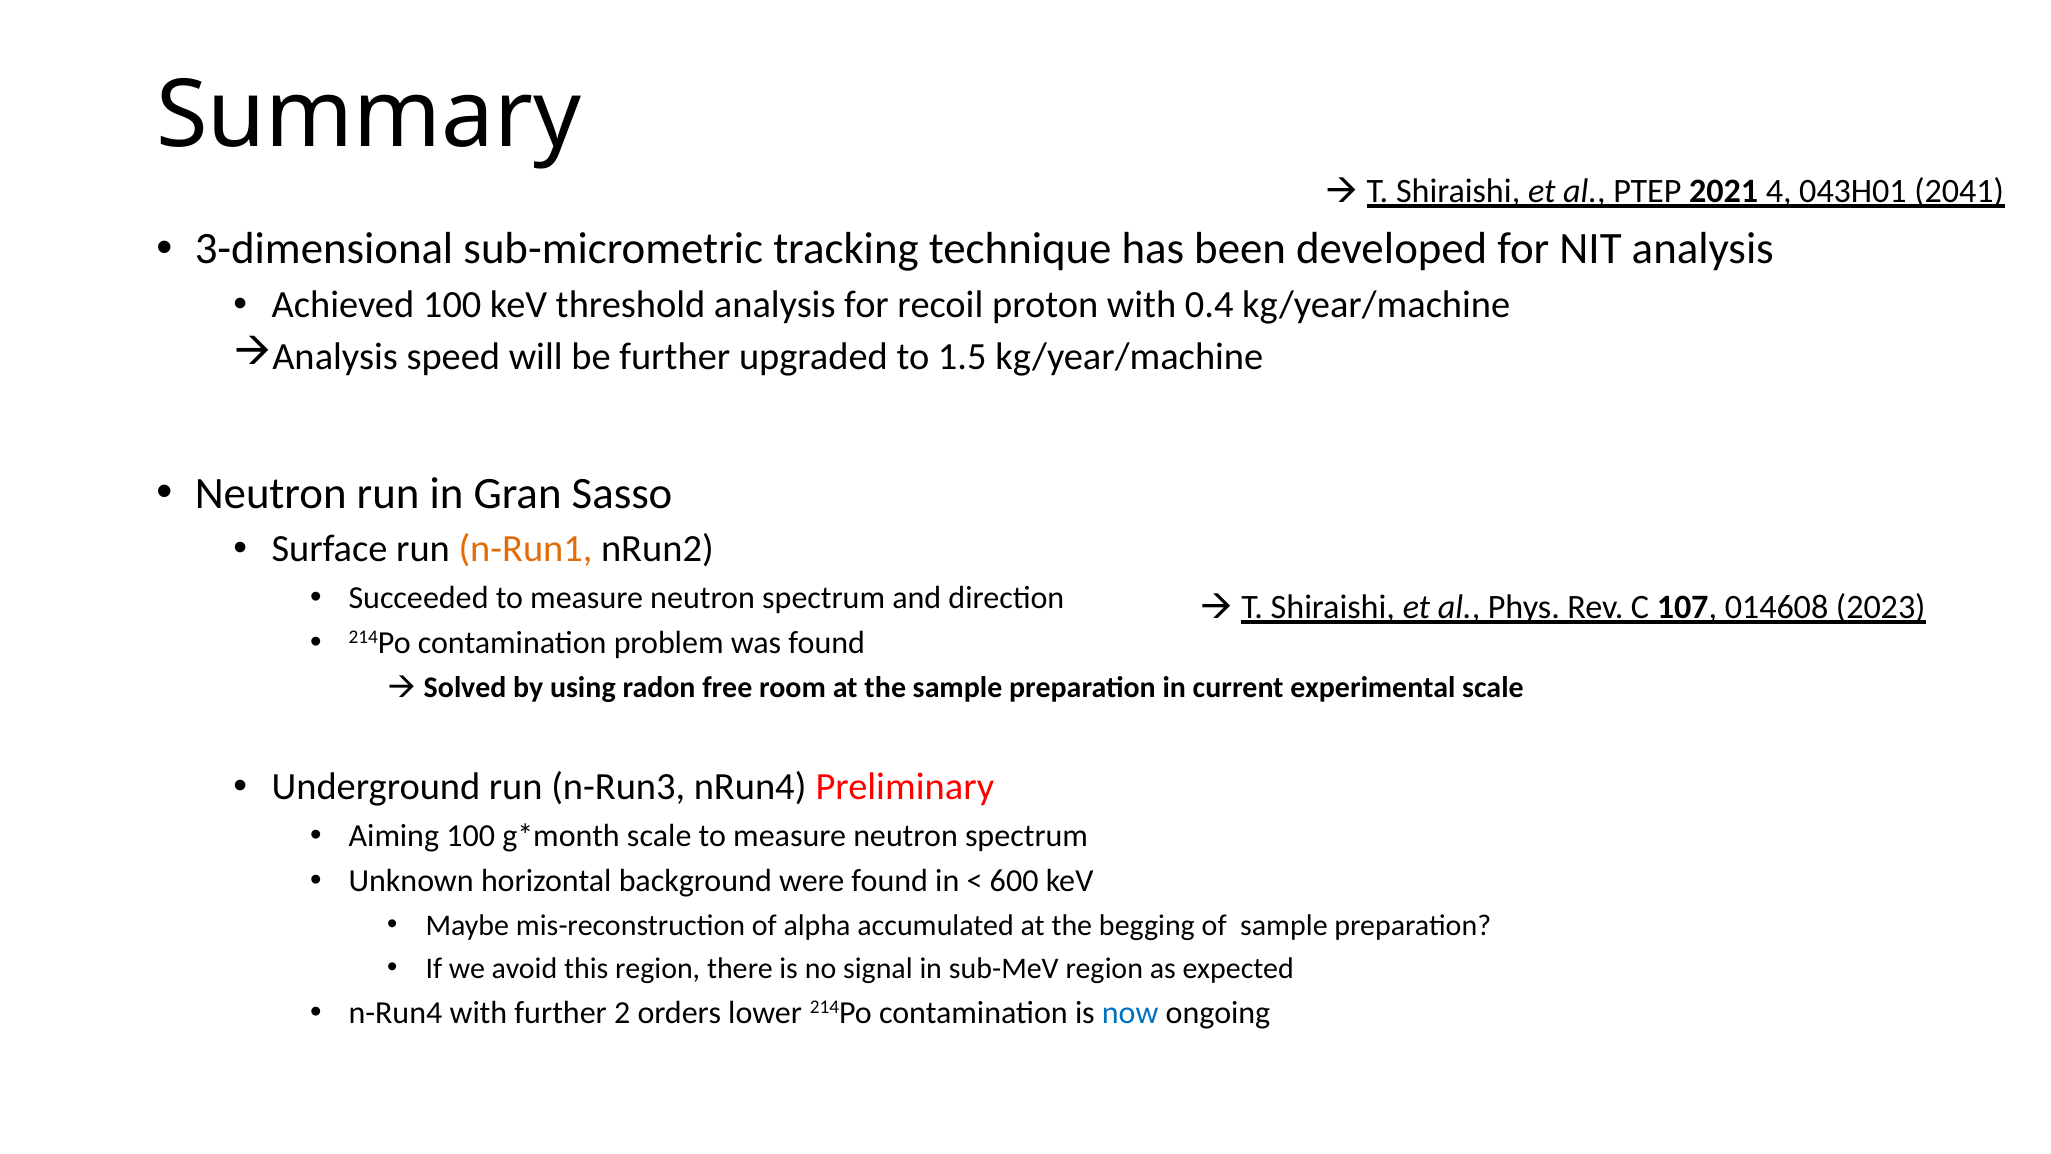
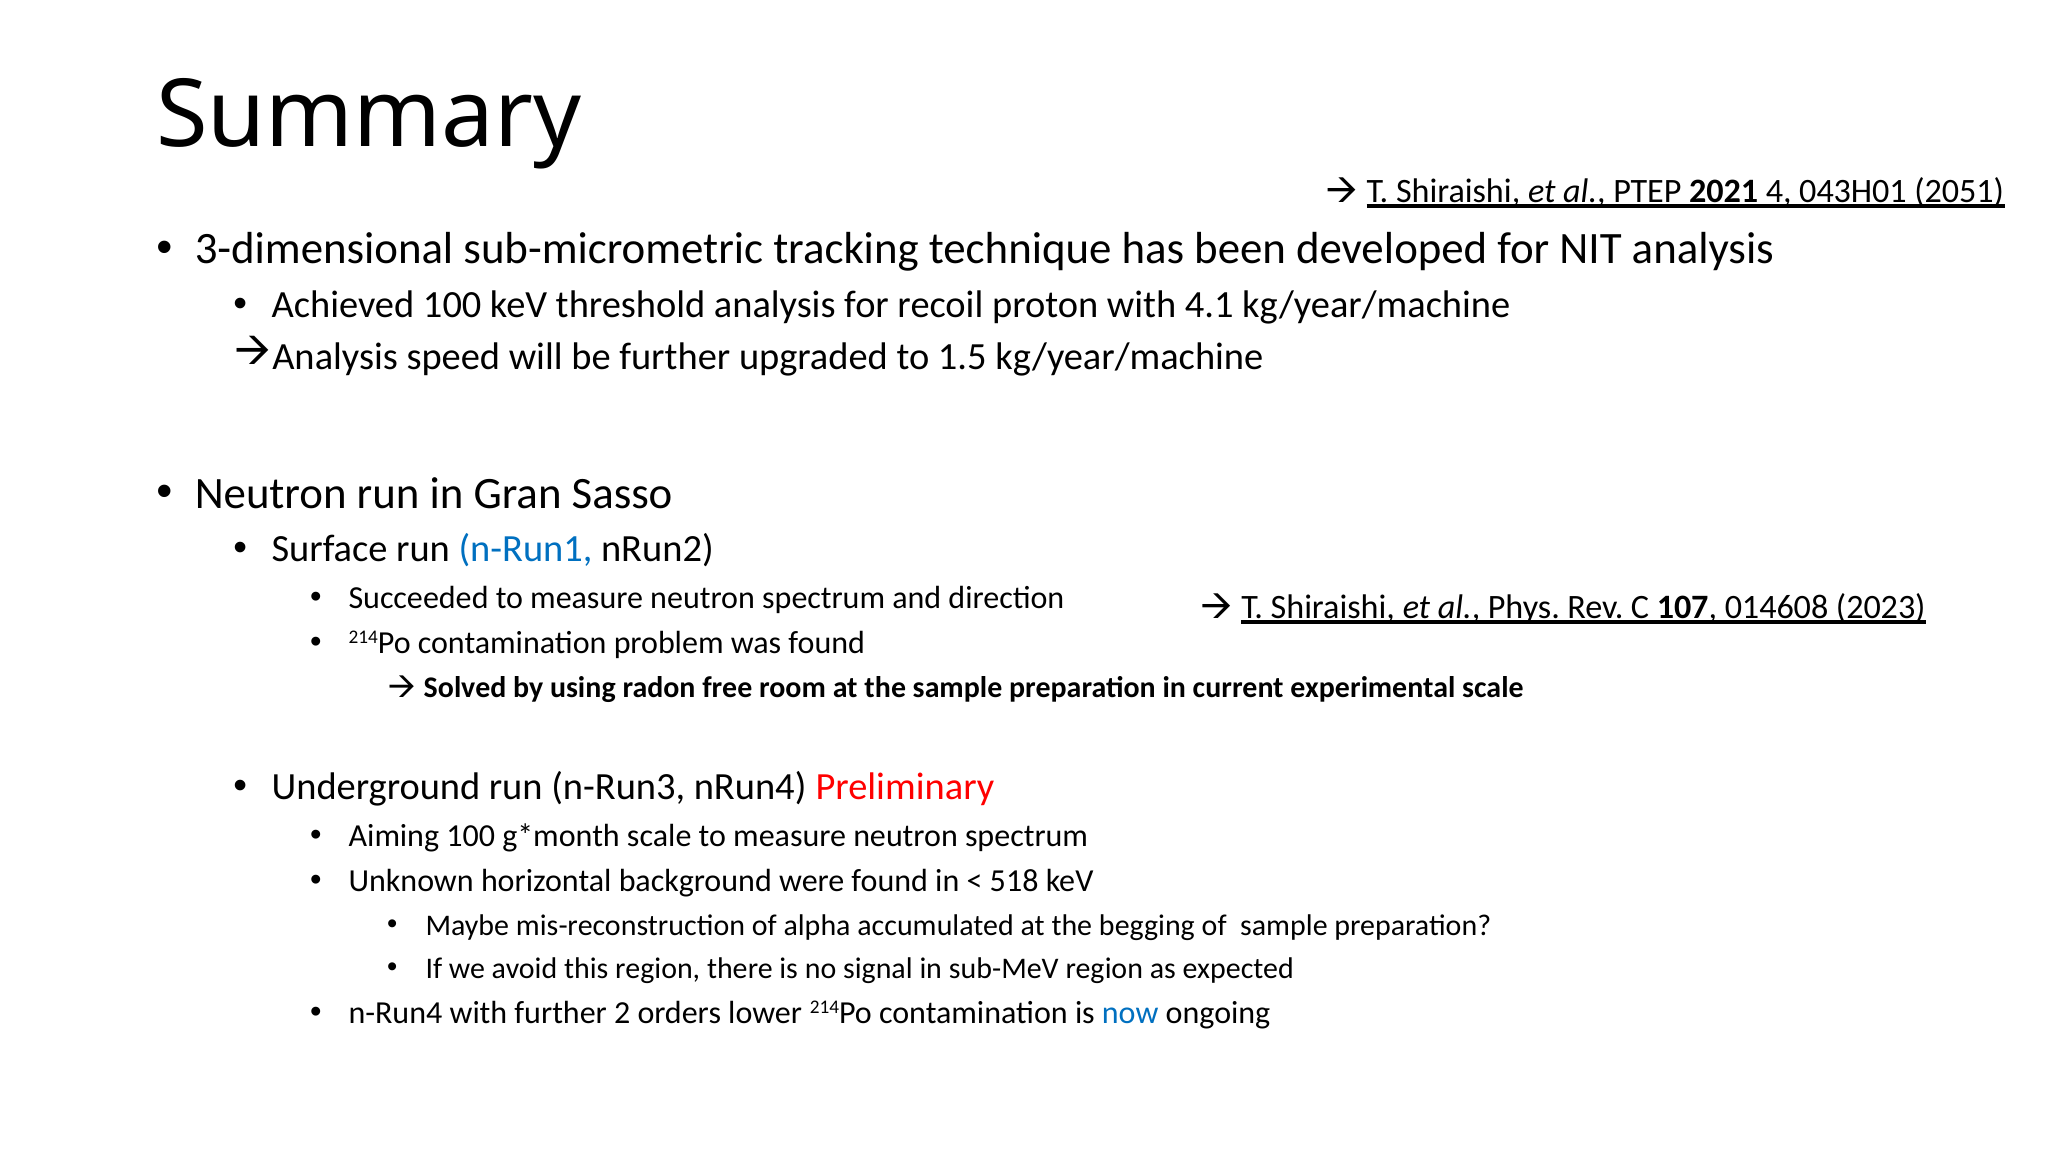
2041: 2041 -> 2051 (1959, 191)
0.4: 0.4 -> 4.1 (1209, 305)
n-Run1 colour: orange -> blue (525, 549)
600: 600 -> 518 (1014, 881)
